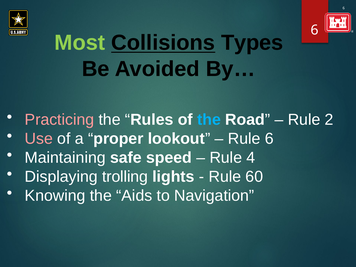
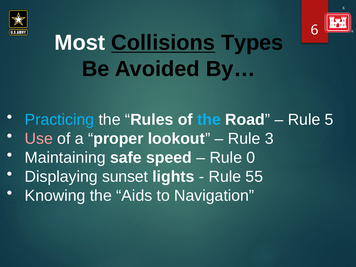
Most colour: light green -> white (80, 43)
Practicing colour: pink -> light blue (59, 120)
2: 2 -> 5 (329, 120)
Rule 6: 6 -> 3 (269, 139)
4: 4 -> 0 (251, 158)
trolling: trolling -> sunset (125, 177)
60: 60 -> 55 (254, 177)
